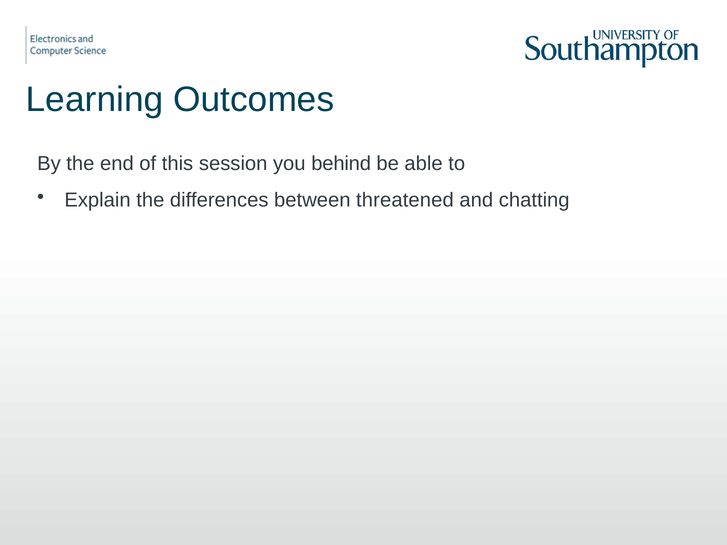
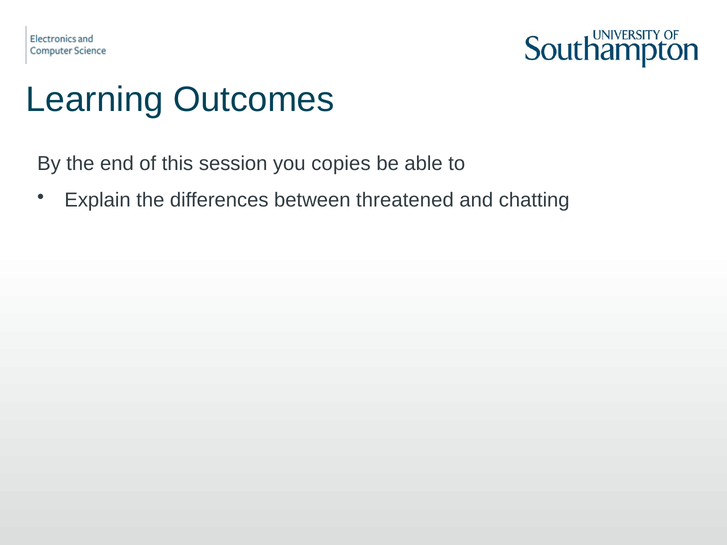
behind: behind -> copies (341, 164)
